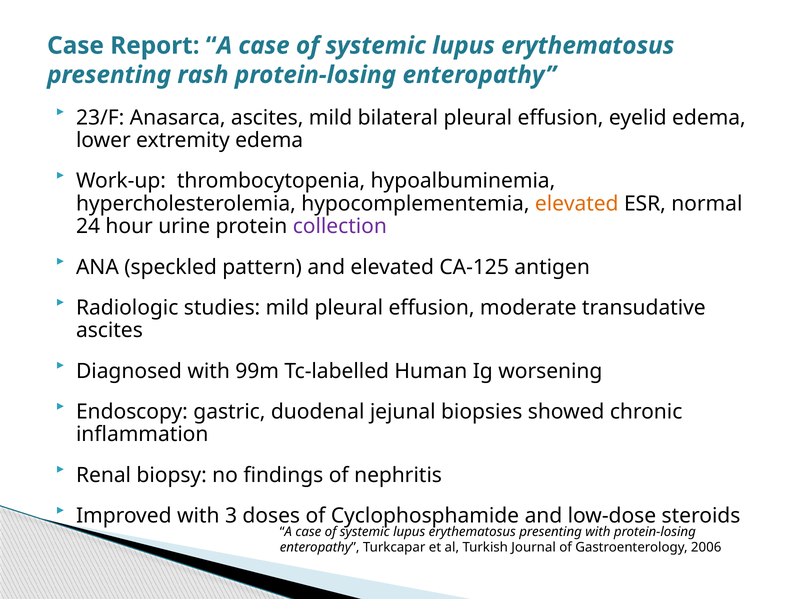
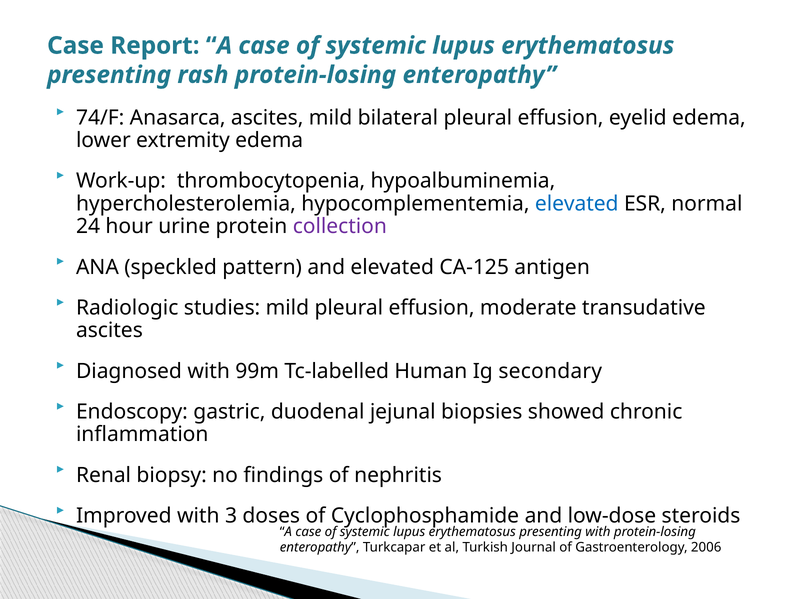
23/F: 23/F -> 74/F (100, 117)
elevated colour: orange -> blue (577, 204)
worsening: worsening -> secondary (550, 371)
